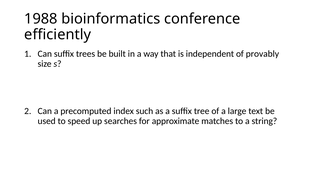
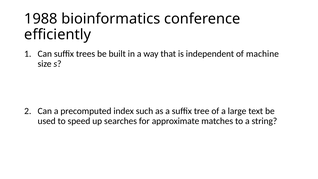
provably: provably -> machine (262, 54)
